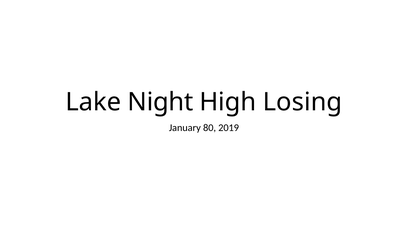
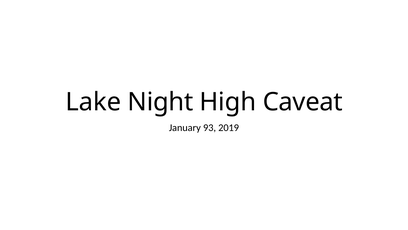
Losing: Losing -> Caveat (303, 102)
80: 80 -> 93 (210, 128)
